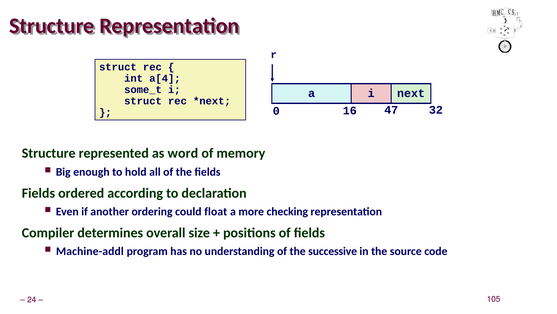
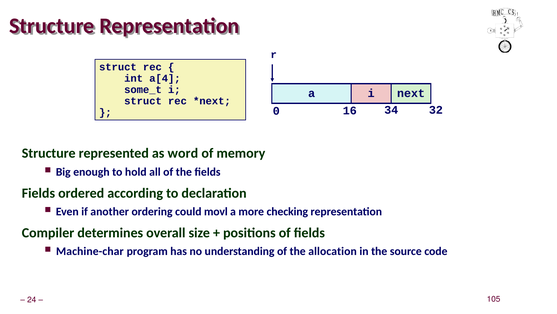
47: 47 -> 34 (391, 110)
float: float -> movl (216, 211)
Machine-addl: Machine-addl -> Machine-char (90, 251)
successive: successive -> allocation (333, 251)
